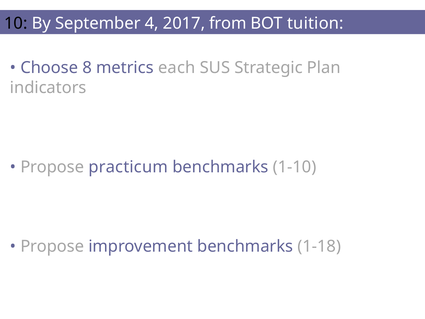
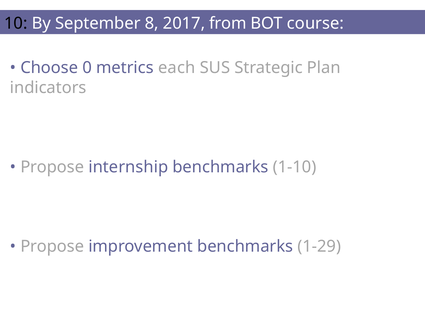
4: 4 -> 8 (152, 23)
tuition: tuition -> course (315, 23)
8: 8 -> 0 (87, 68)
practicum: practicum -> internship (128, 167)
1-18: 1-18 -> 1-29 (319, 246)
